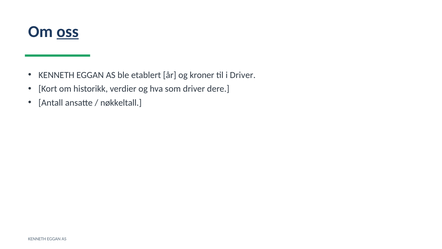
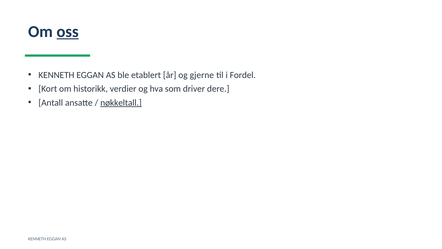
kroner: kroner -> gjerne (202, 75)
i Driver: Driver -> Fordel (243, 75)
nøkkeltall underline: none -> present (121, 103)
